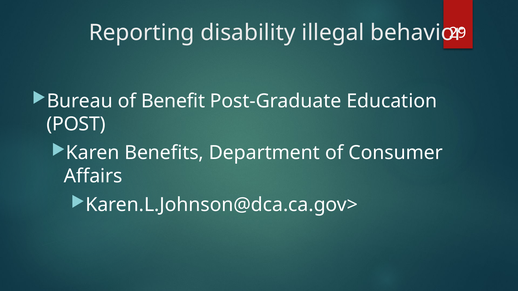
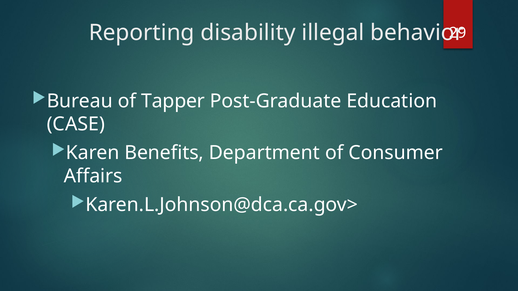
Benefit: Benefit -> Tapper (173, 101)
POST: POST -> CASE (76, 124)
